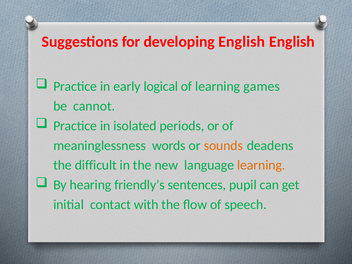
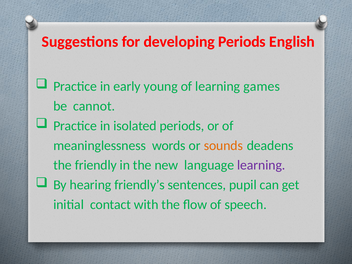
developing English: English -> Periods (242, 42)
logical: logical -> young (161, 86)
difficult: difficult -> friendly (96, 165)
learning colour: orange -> purple (261, 165)
